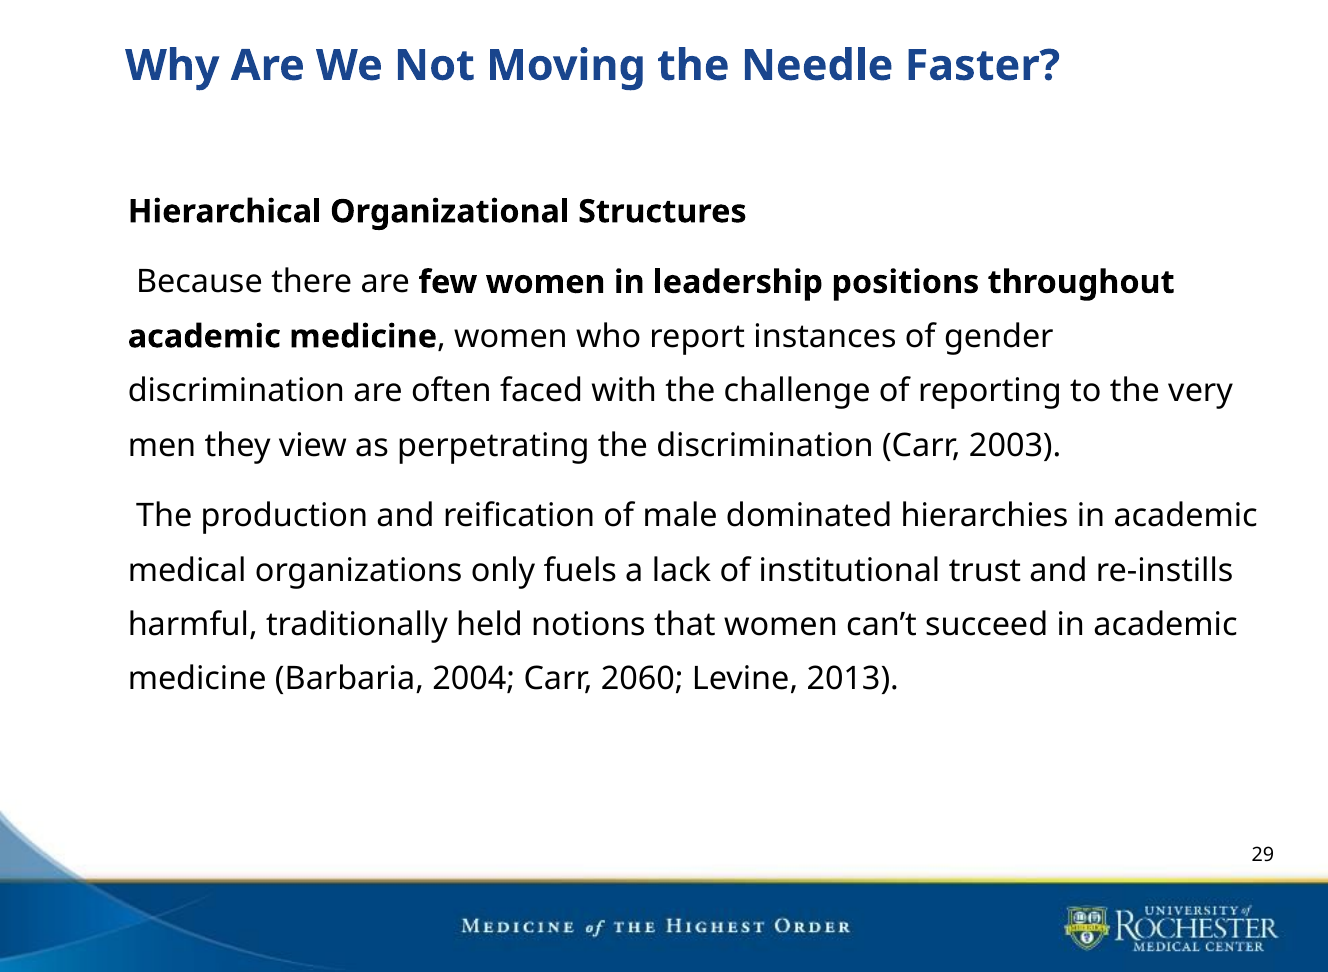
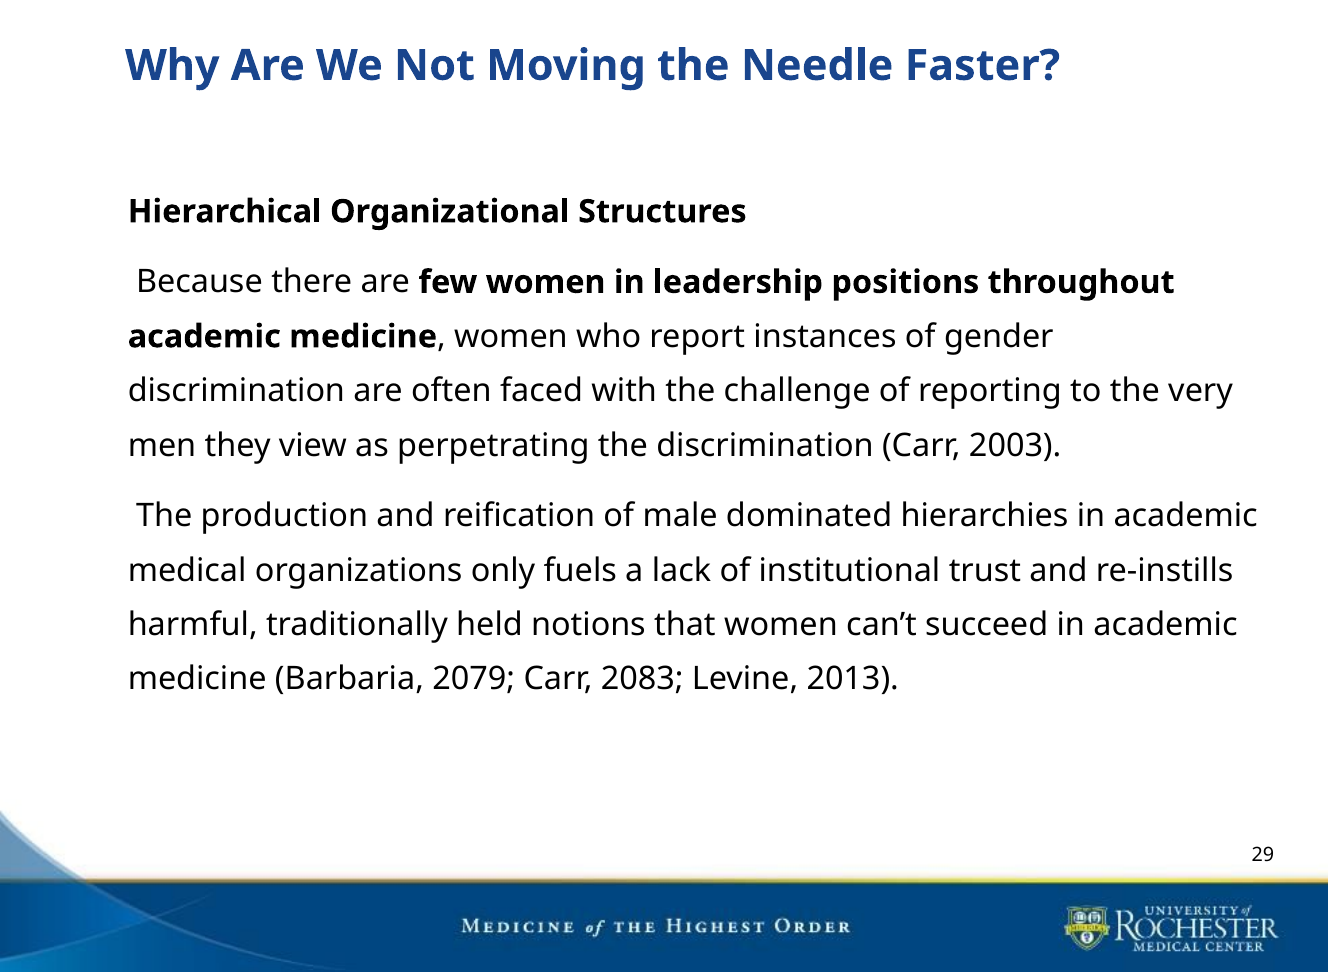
2004: 2004 -> 2079 (474, 679)
2060: 2060 -> 2083 (642, 679)
